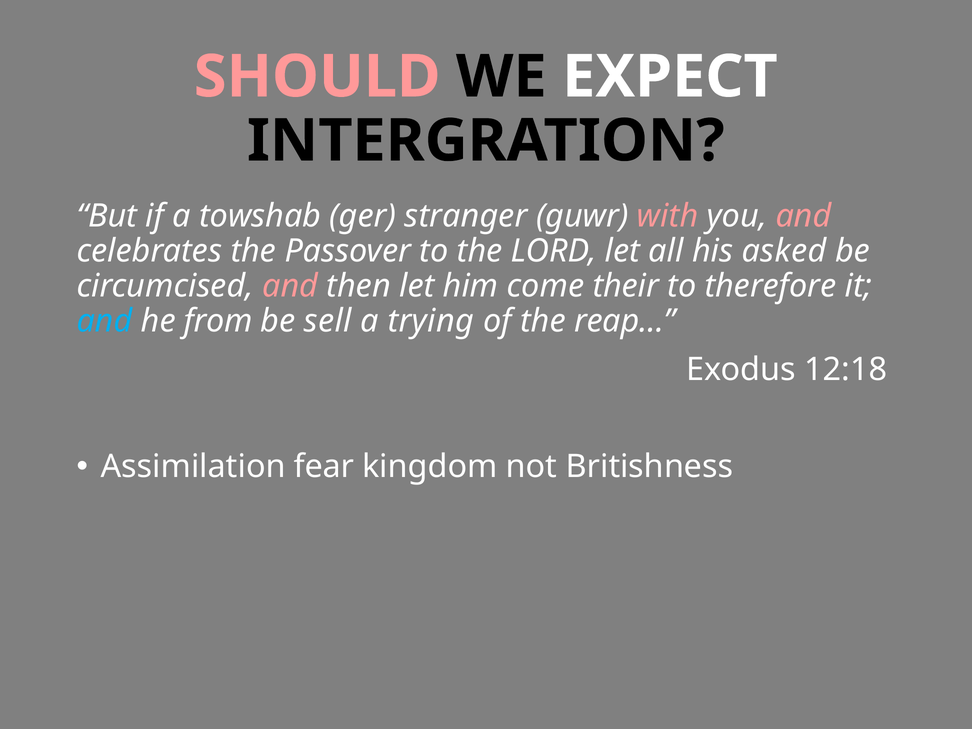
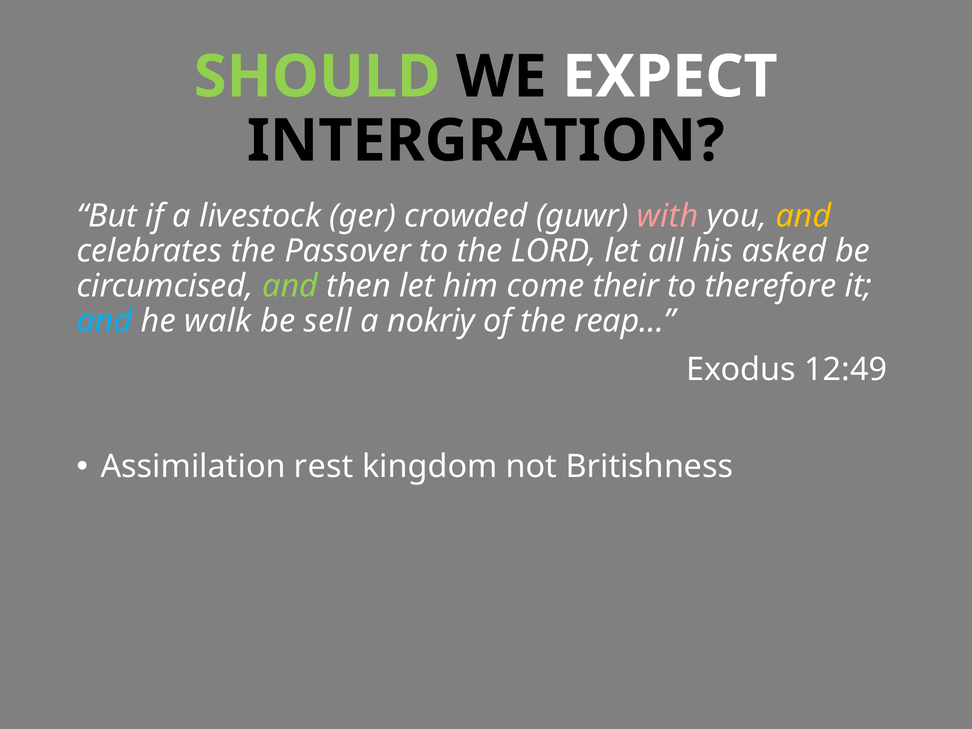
SHOULD colour: pink -> light green (317, 77)
towshab: towshab -> livestock (260, 216)
stranger: stranger -> crowded (466, 216)
and colour: pink -> yellow (804, 216)
and colour: pink -> light green (290, 286)
from: from -> walk (218, 321)
trying: trying -> nokriy (431, 321)
12:18: 12:18 -> 12:49 (846, 370)
fear: fear -> rest (324, 467)
